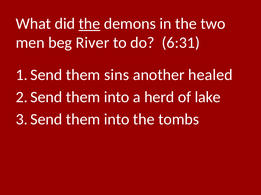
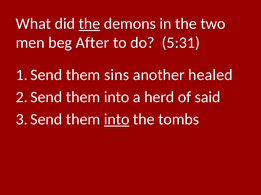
River: River -> After (93, 43)
6:31: 6:31 -> 5:31 (181, 43)
lake: lake -> said (208, 97)
into underline: none -> present (117, 120)
